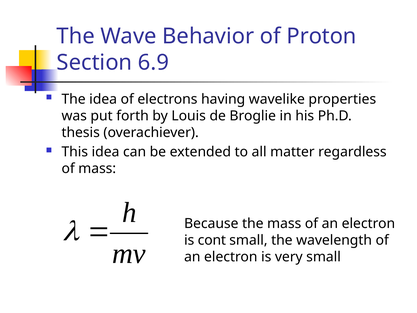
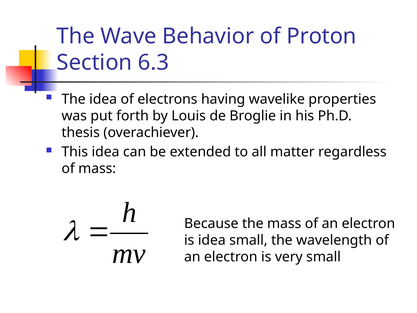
6.9: 6.9 -> 6.3 (154, 63)
is cont: cont -> idea (212, 240)
